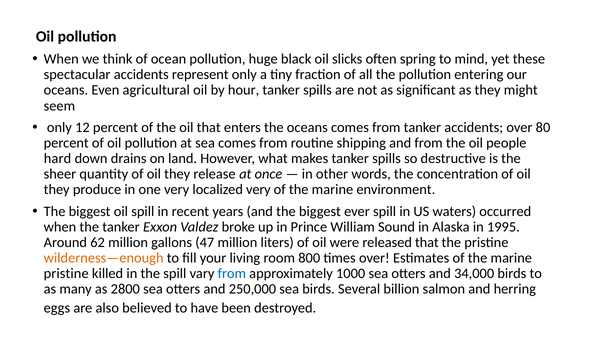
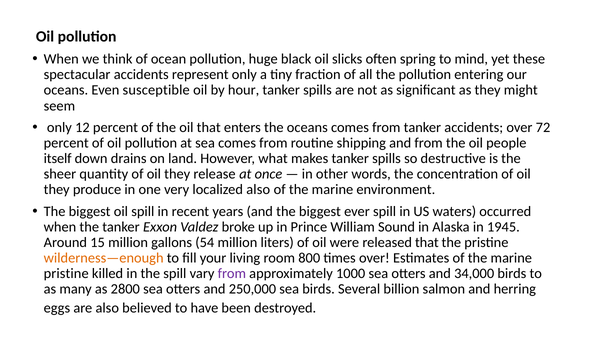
agricultural: agricultural -> susceptible (156, 90)
80: 80 -> 72 (543, 128)
hard: hard -> itself (58, 159)
localized very: very -> also (258, 190)
1995: 1995 -> 1945 (503, 227)
62: 62 -> 15 (98, 243)
47: 47 -> 54 (205, 243)
from colour: blue -> purple (232, 274)
